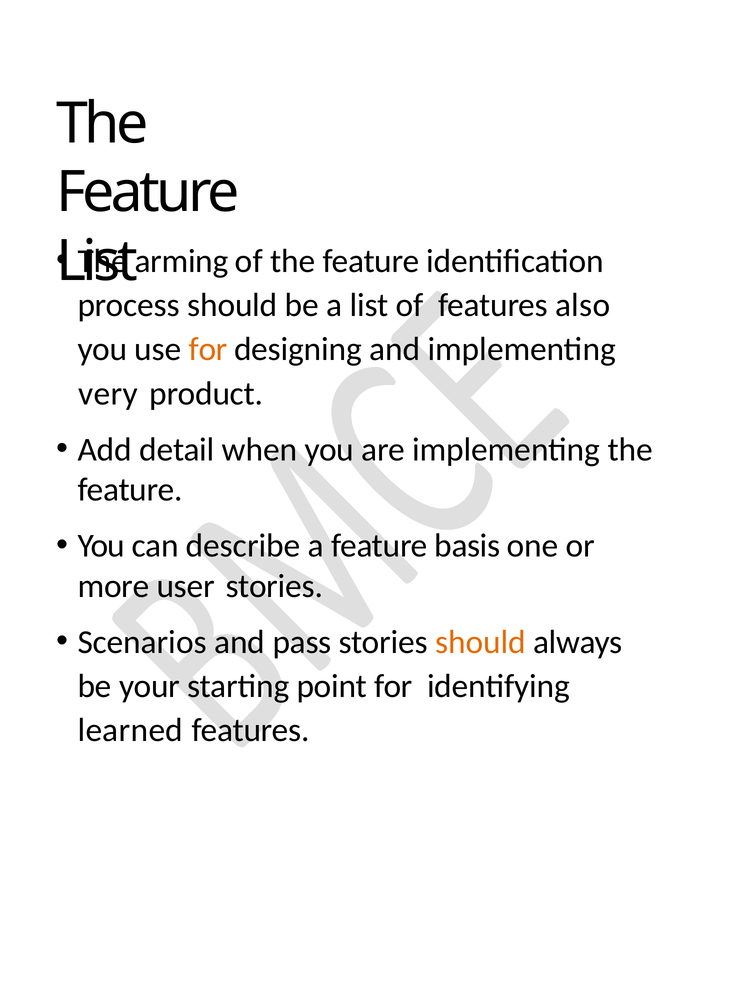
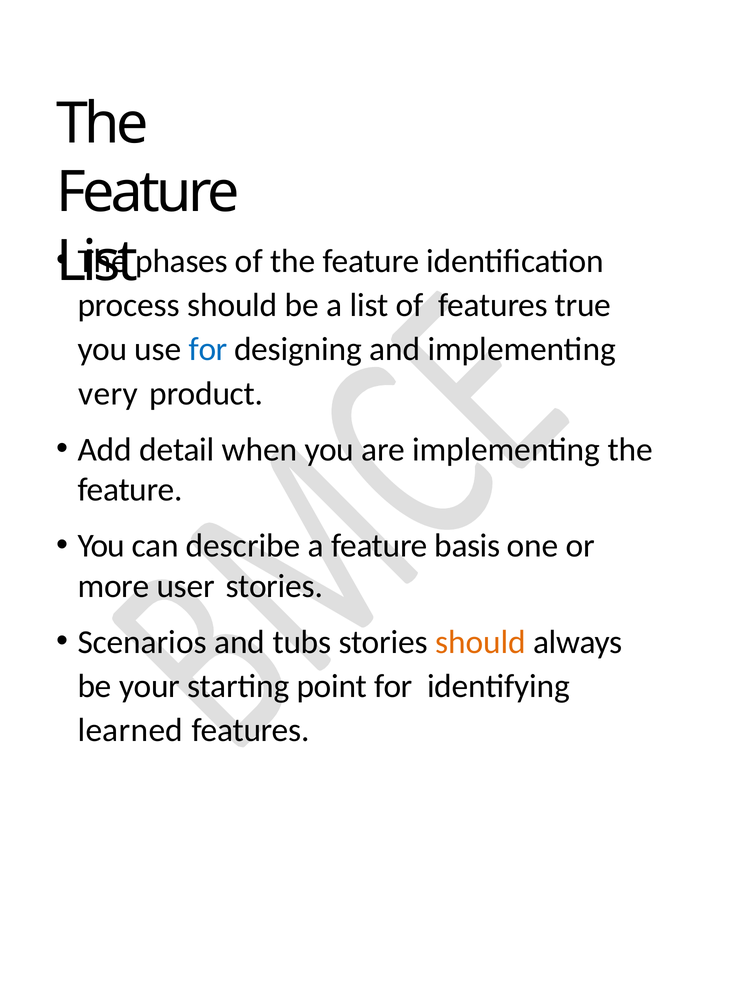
arming: arming -> phases (182, 261)
also: also -> true (583, 305)
for colour: orange -> blue (208, 349)
pass: pass -> tubs (302, 642)
